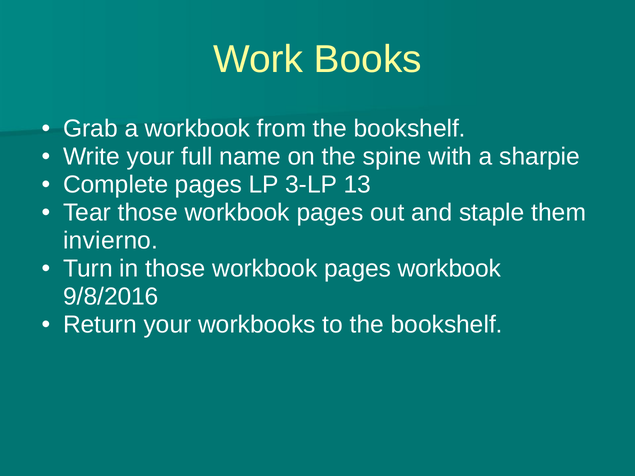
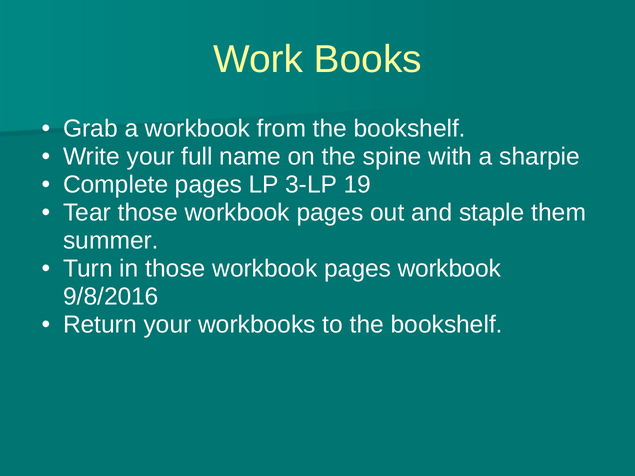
13: 13 -> 19 (357, 185)
invierno: invierno -> summer (111, 241)
